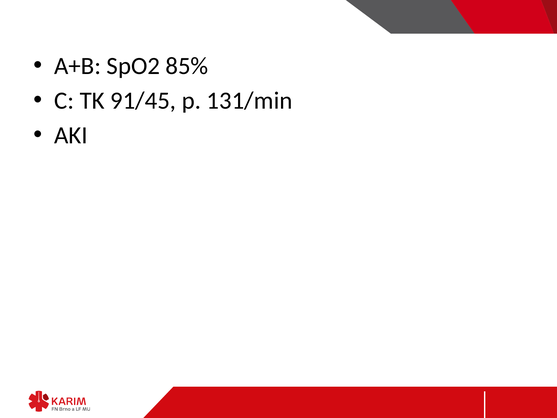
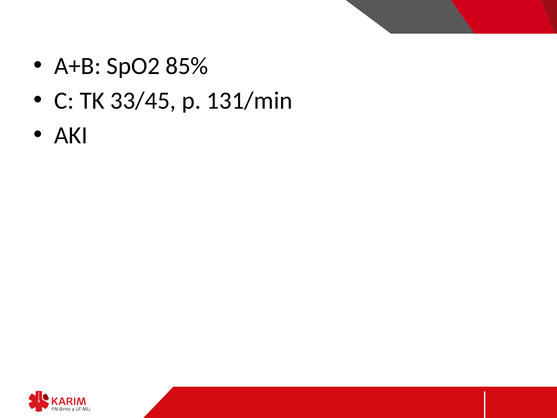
91/45: 91/45 -> 33/45 (143, 101)
